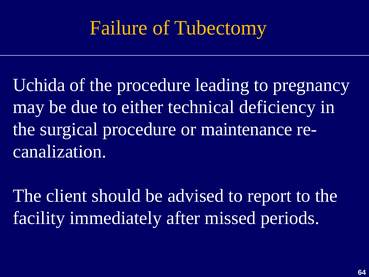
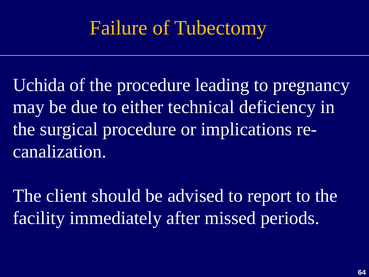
maintenance: maintenance -> implications (246, 129)
